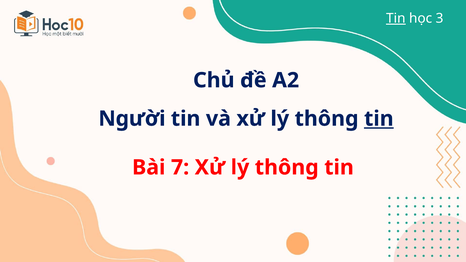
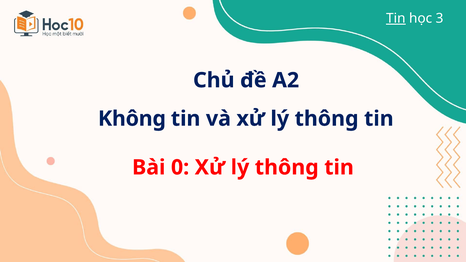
Người: Người -> Không (132, 119)
tin underline: present -> none (379, 119)
7: 7 -> 0 (180, 168)
